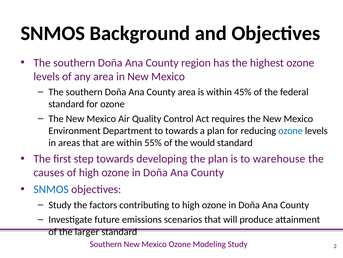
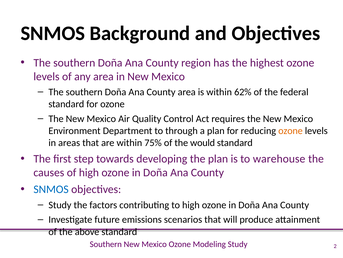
45%: 45% -> 62% (243, 92)
to towards: towards -> through (182, 130)
ozone colour: blue -> orange (290, 130)
55%: 55% -> 75% (153, 142)
larger: larger -> above (87, 231)
